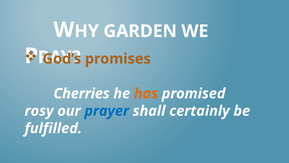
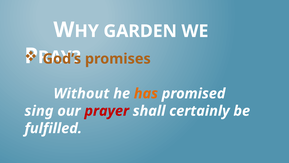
Cherries: Cherries -> Without (81, 93)
rosy: rosy -> sing (39, 111)
prayer colour: blue -> red (107, 111)
